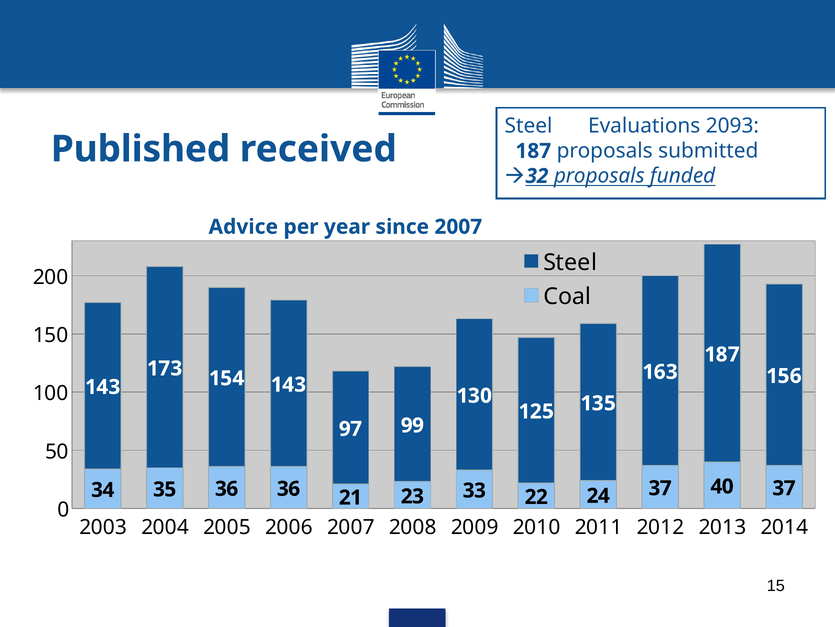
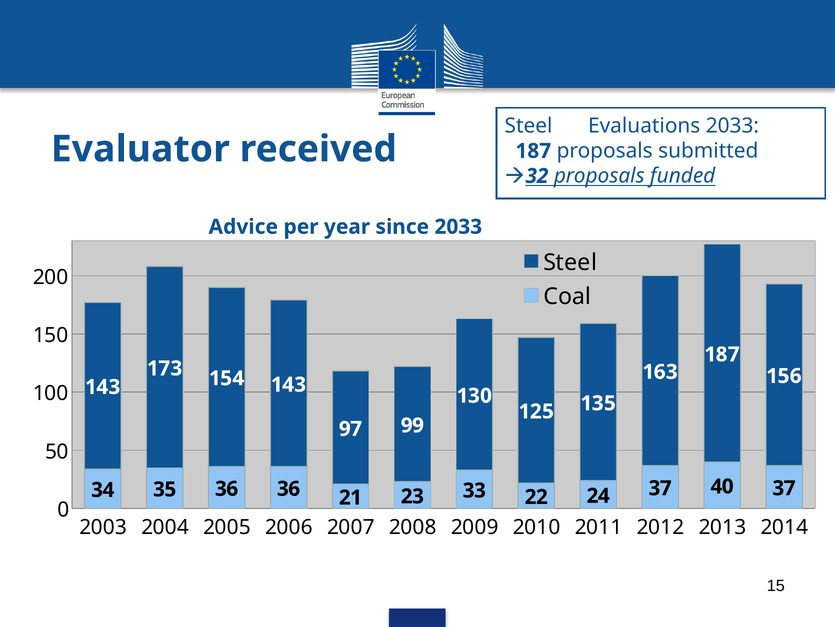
Evaluations 2093: 2093 -> 2033 (732, 126)
Published: Published -> Evaluator (140, 149)
since 2007: 2007 -> 2033 (458, 227)
